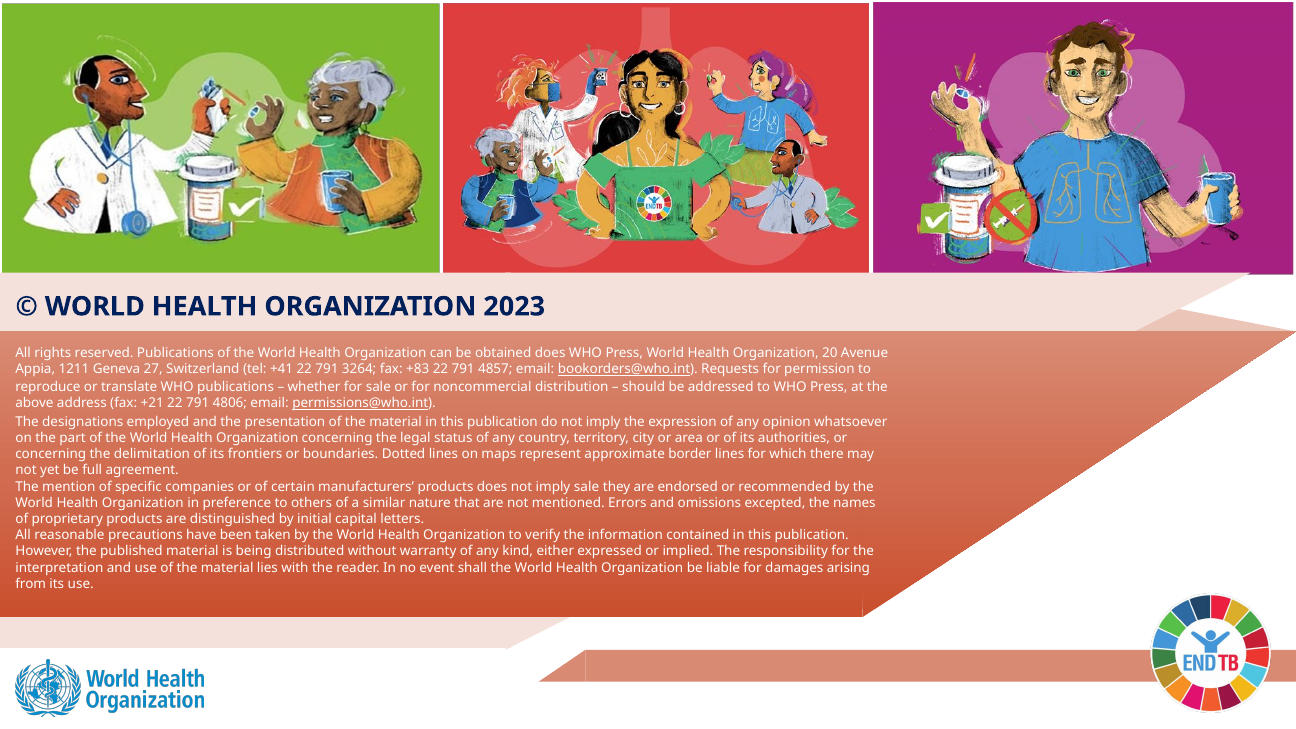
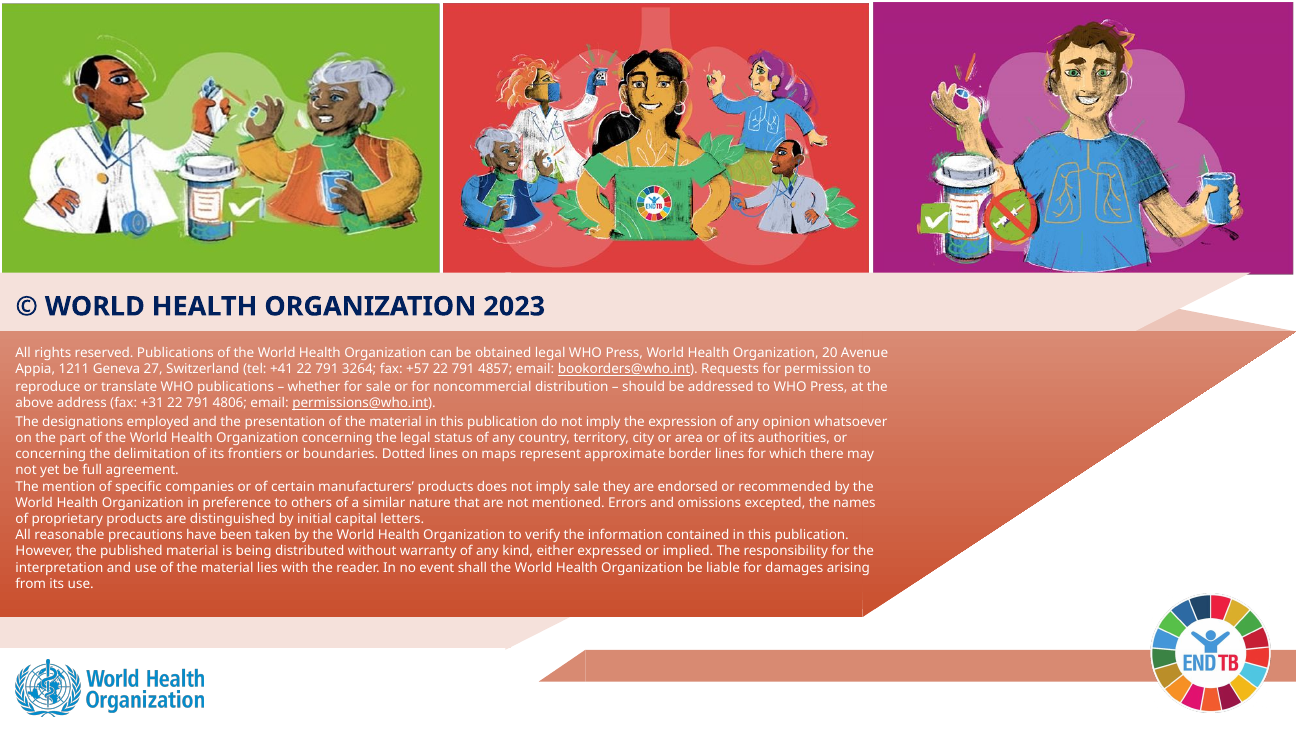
obtained does: does -> legal (550, 353)
+83: +83 -> +57 (418, 369)
+21: +21 -> +31 (152, 403)
